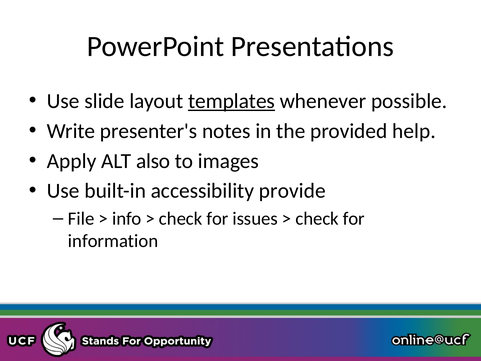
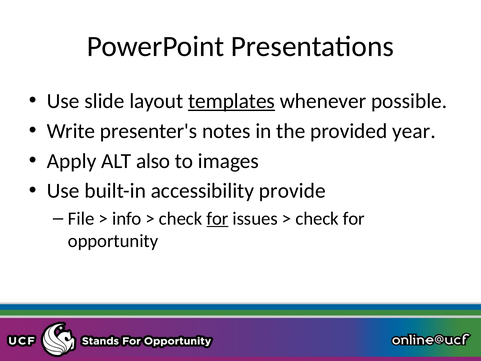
help: help -> year (414, 131)
for underline: none -> present (217, 218)
information: information -> opportunity (113, 241)
